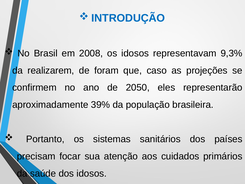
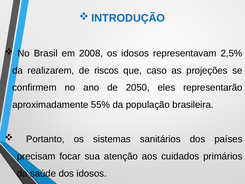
9,3%: 9,3% -> 2,5% (232, 53)
foram: foram -> riscos (106, 70)
39%: 39% -> 55% (101, 105)
